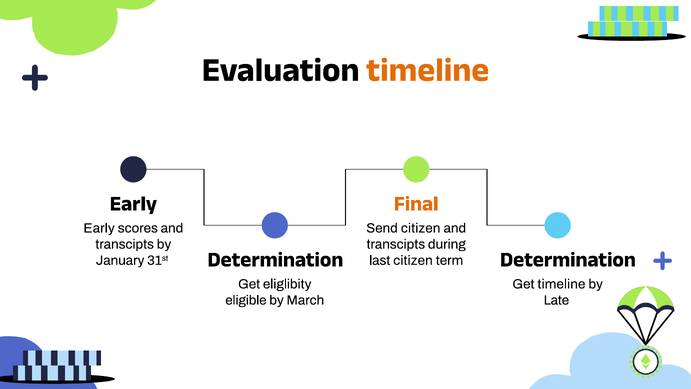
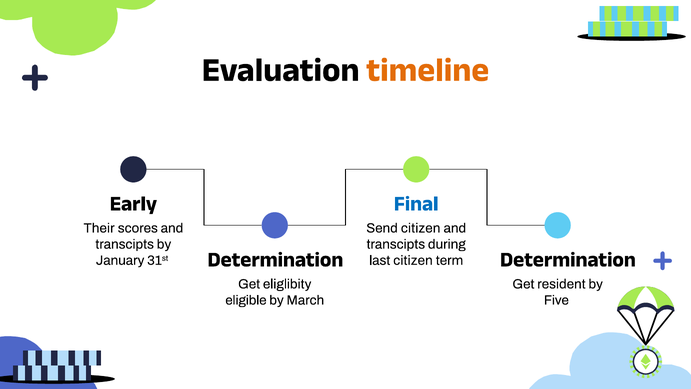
Final colour: orange -> blue (416, 203)
Early: Early -> Their (99, 228)
Get timeline: timeline -> resident (561, 284)
Late: Late -> Five (556, 300)
